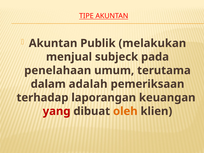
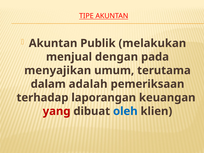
subjeck: subjeck -> dengan (117, 57)
penelahaan: penelahaan -> menyajikan (58, 70)
oleh colour: orange -> blue (125, 111)
